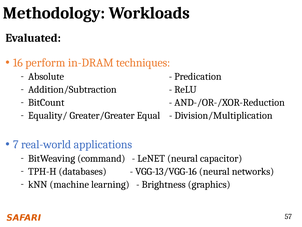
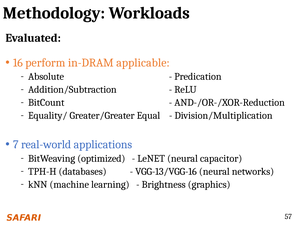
techniques: techniques -> applicable (143, 63)
command: command -> optimized (101, 158)
